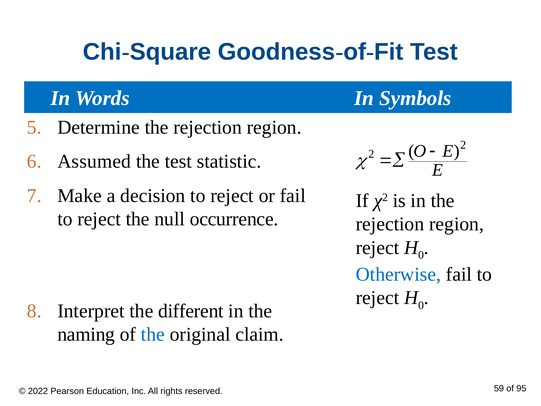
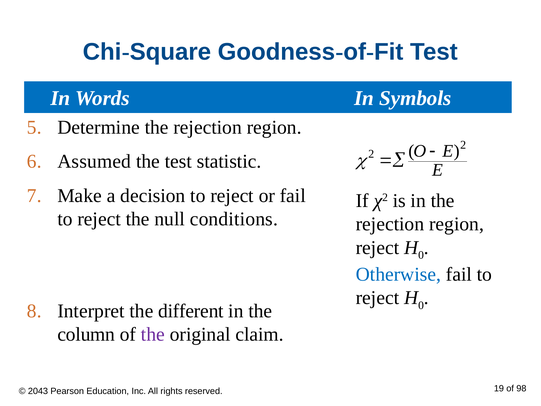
occurrence: occurrence -> conditions (234, 219)
naming: naming -> column (86, 334)
the colour: blue -> purple (153, 334)
2022: 2022 -> 2043 (38, 391)
59: 59 -> 19 (499, 388)
95: 95 -> 98 (521, 388)
